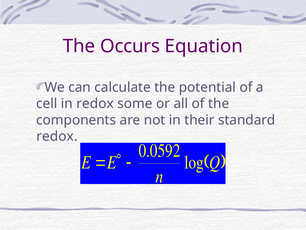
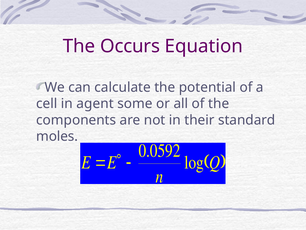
in redox: redox -> agent (95, 103)
redox: redox -> moles (57, 136)
